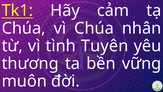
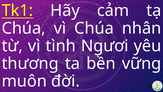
Tuyên: Tuyên -> Ngươi (105, 46)
